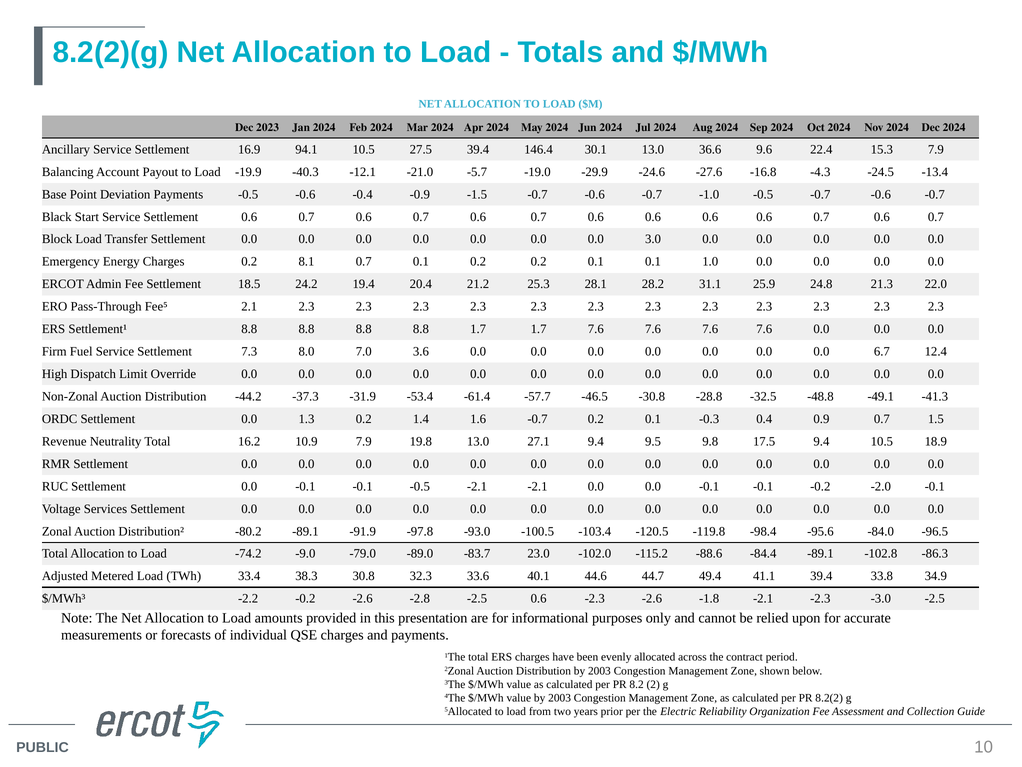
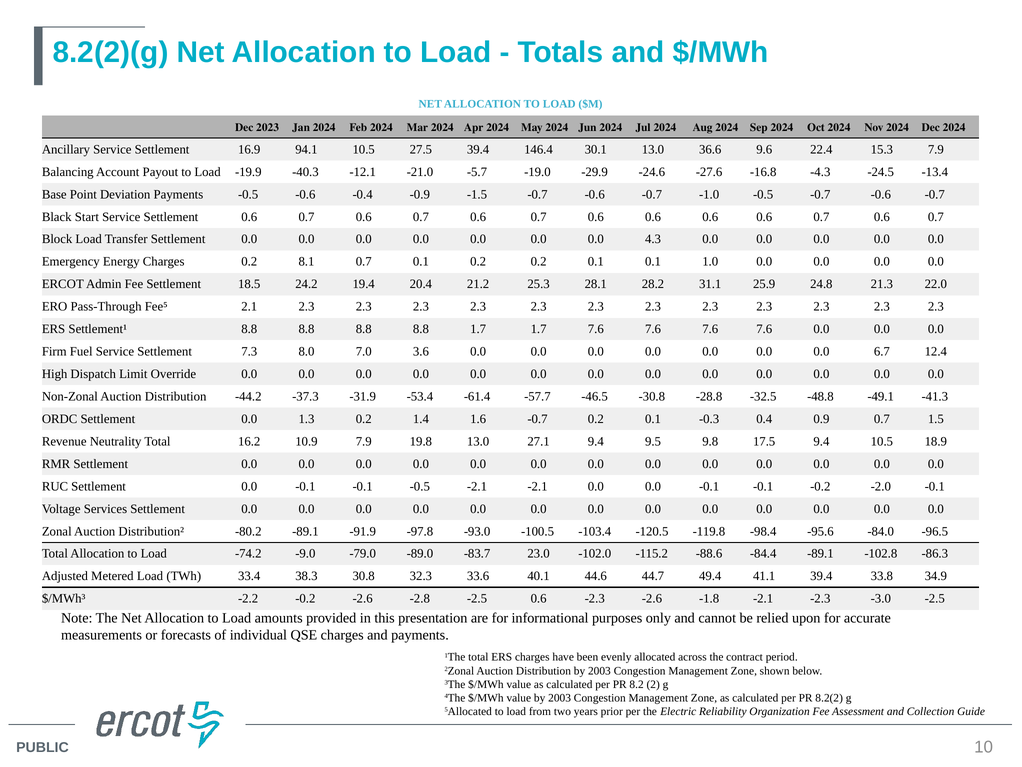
3.0: 3.0 -> 4.3 (653, 239)
